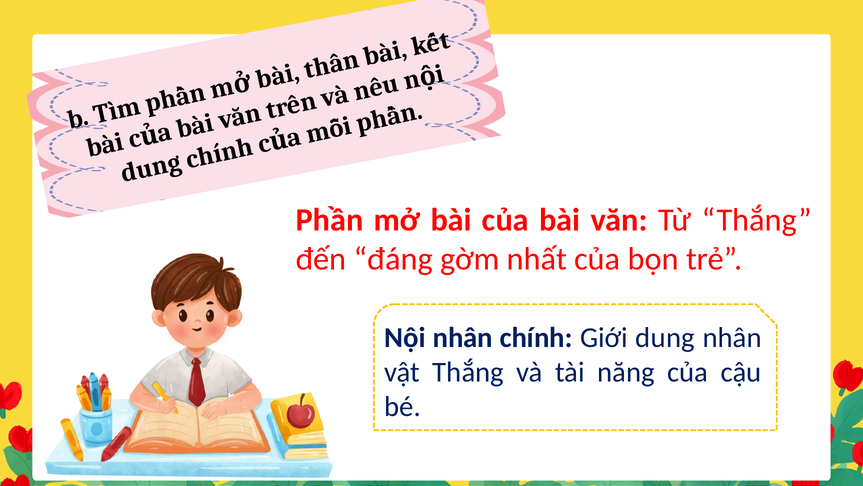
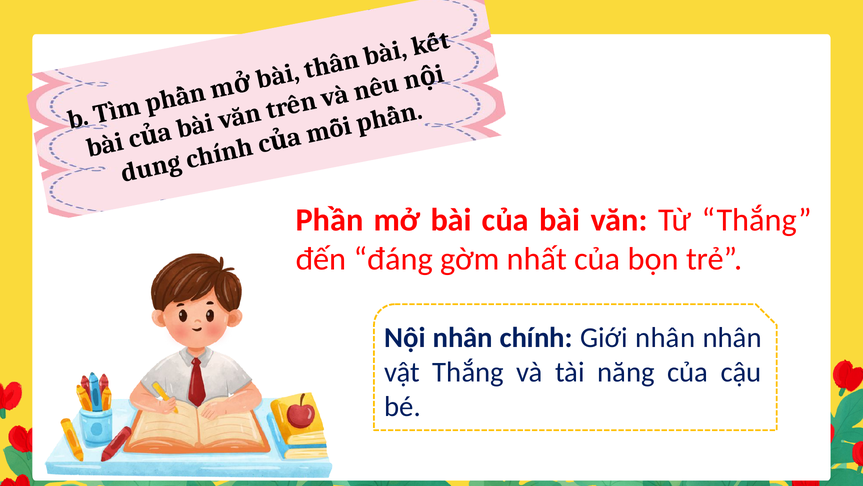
Giới dung: dung -> nhân (665, 337)
